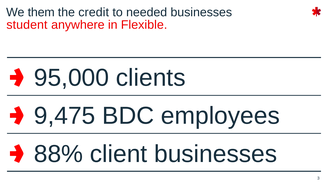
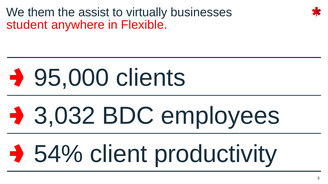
credit: credit -> assist (94, 12)
needed: needed -> virtually (147, 12)
9,475: 9,475 -> 3,032 (65, 116)
88%: 88% -> 54% (58, 154)
client businesses: businesses -> productivity (216, 154)
